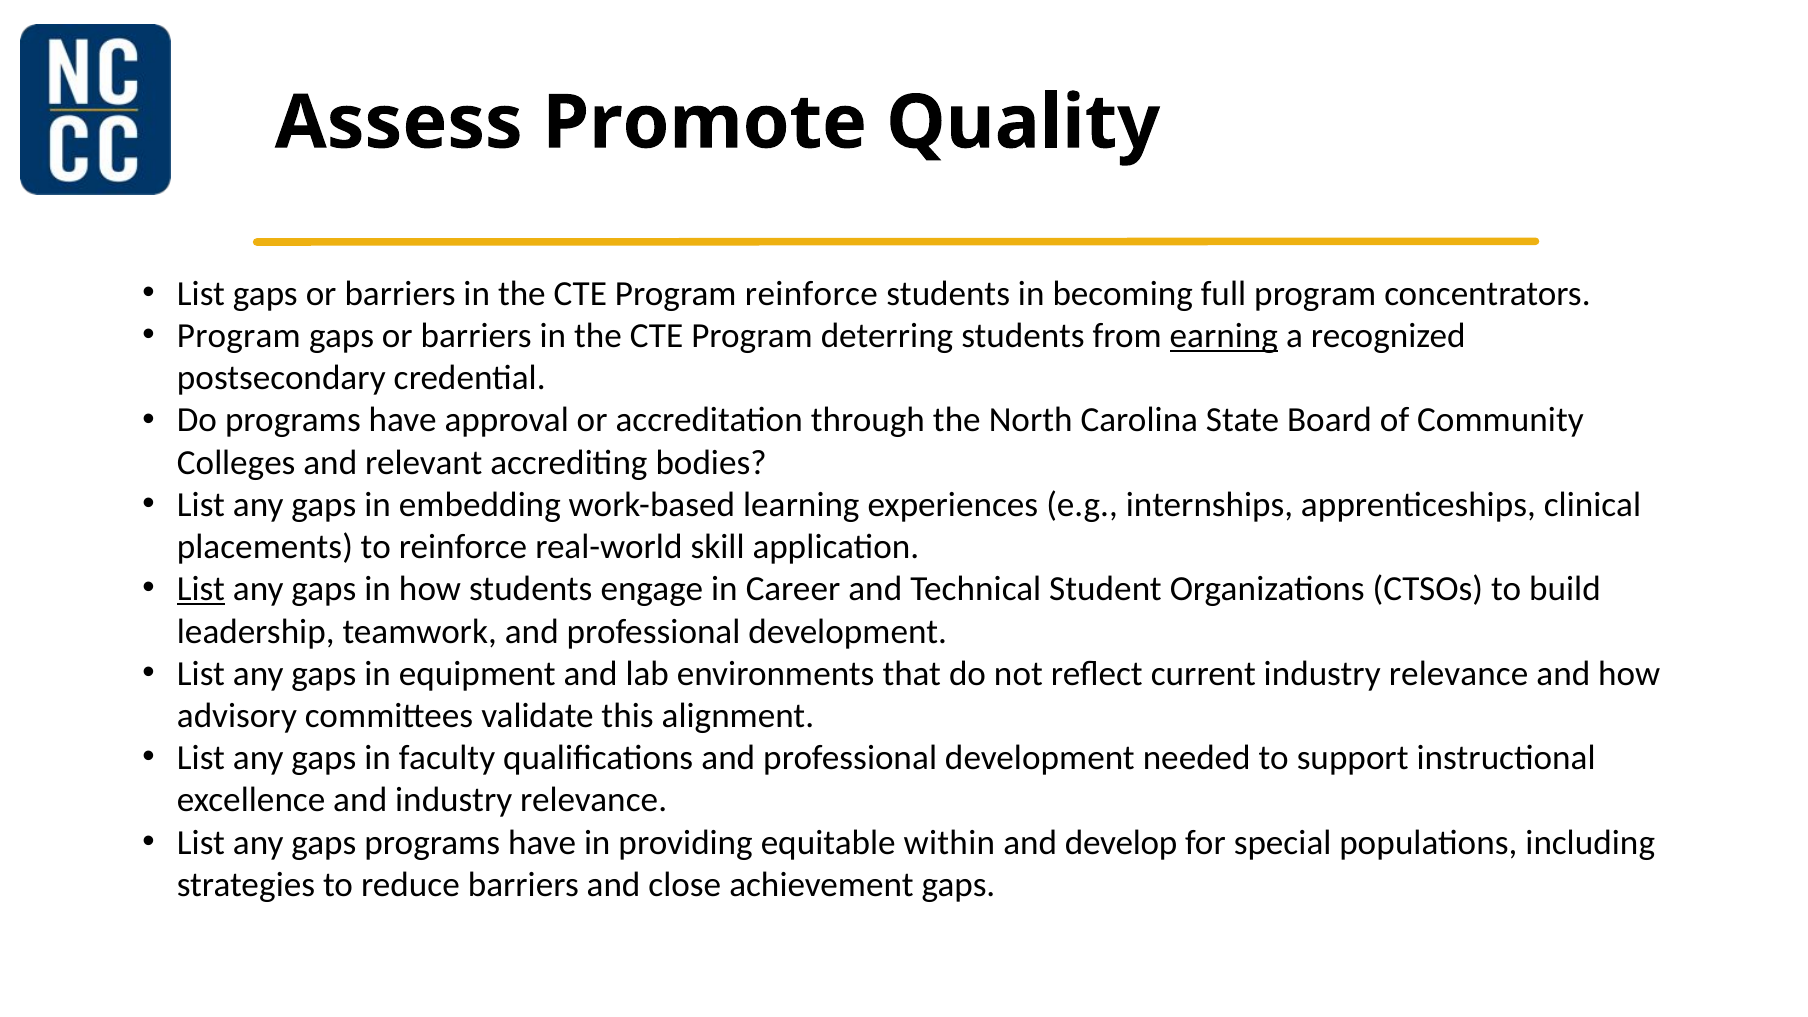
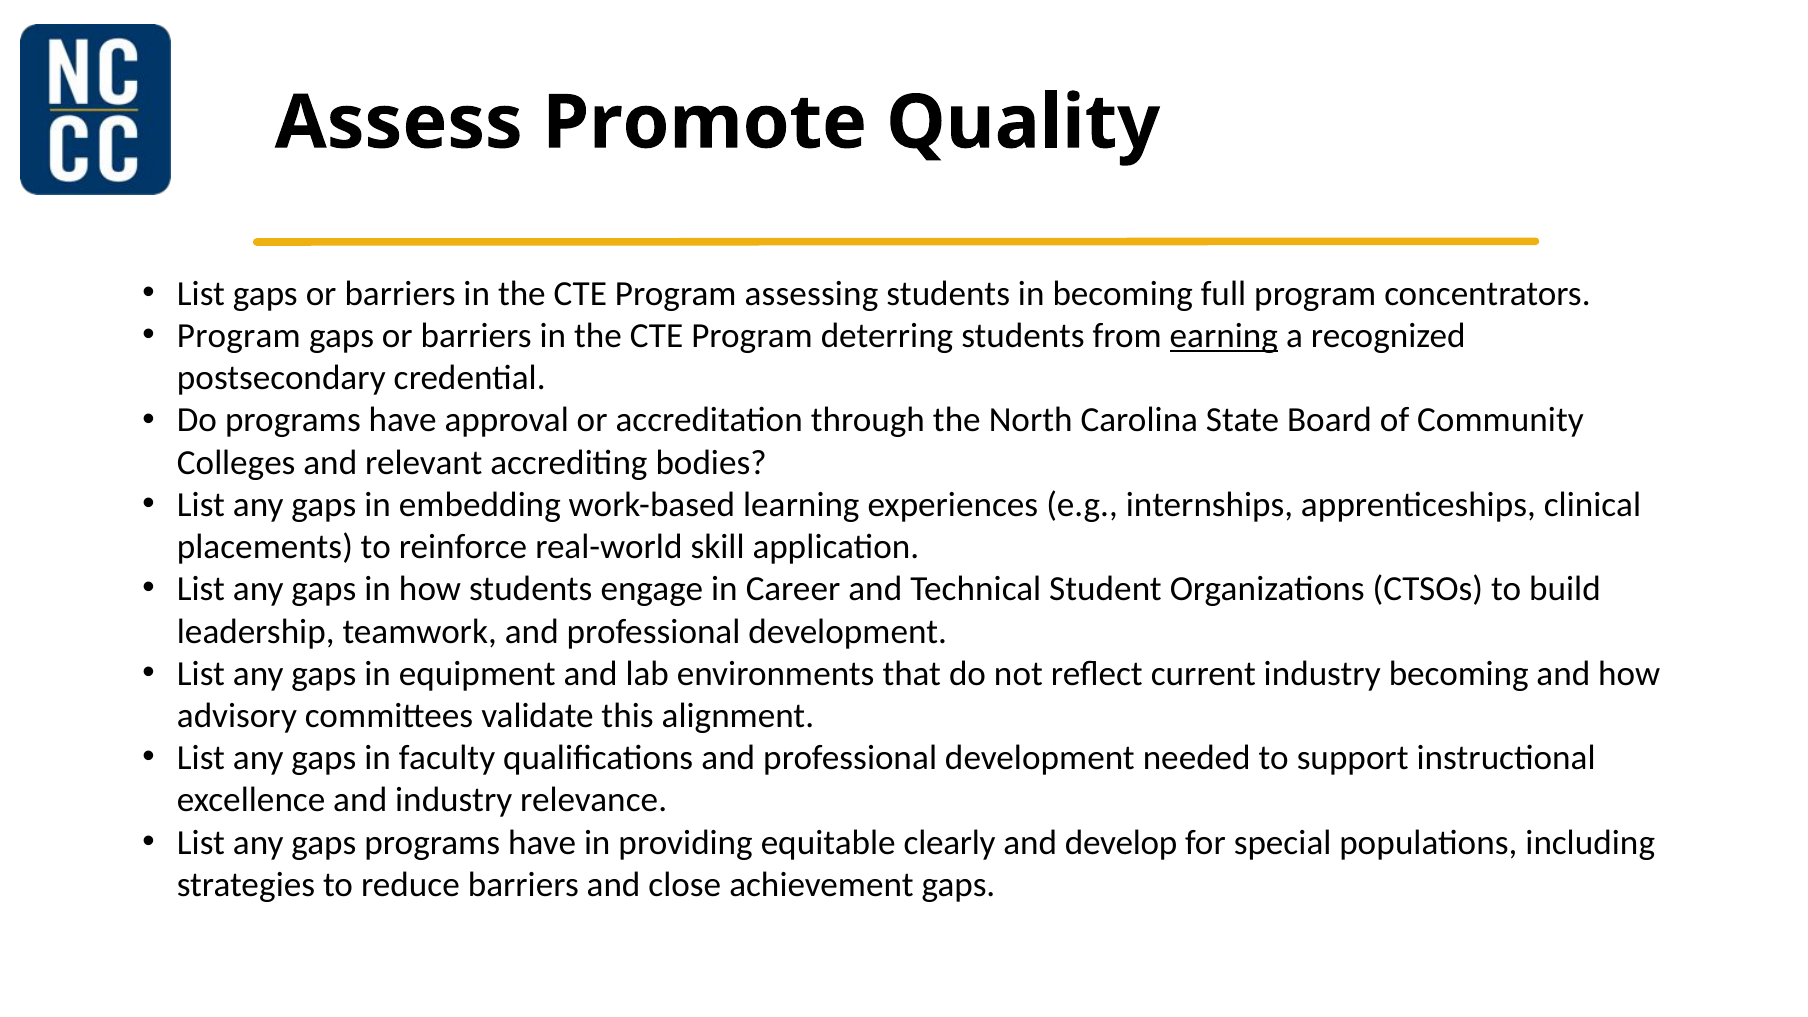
Program reinforce: reinforce -> assessing (812, 294)
List underline: present -> none (201, 589)
current industry relevance: relevance -> becoming (1459, 674)
within: within -> clearly (950, 842)
